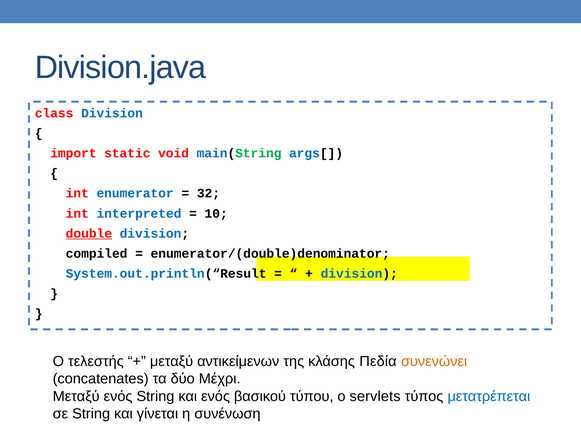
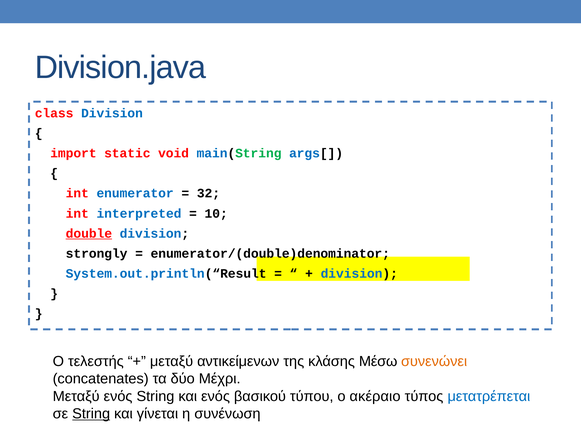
compiled: compiled -> strongly (97, 253)
Πεδία: Πεδία -> Μέσω (378, 361)
servlets: servlets -> ακέραιο (375, 396)
String underline: none -> present (91, 413)
